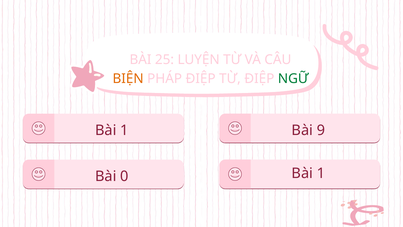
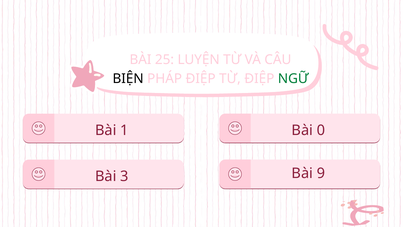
BIỆN colour: orange -> black (128, 79)
9: 9 -> 0 (321, 130)
1: 1 -> 9 (321, 173)
0: 0 -> 3 (124, 176)
